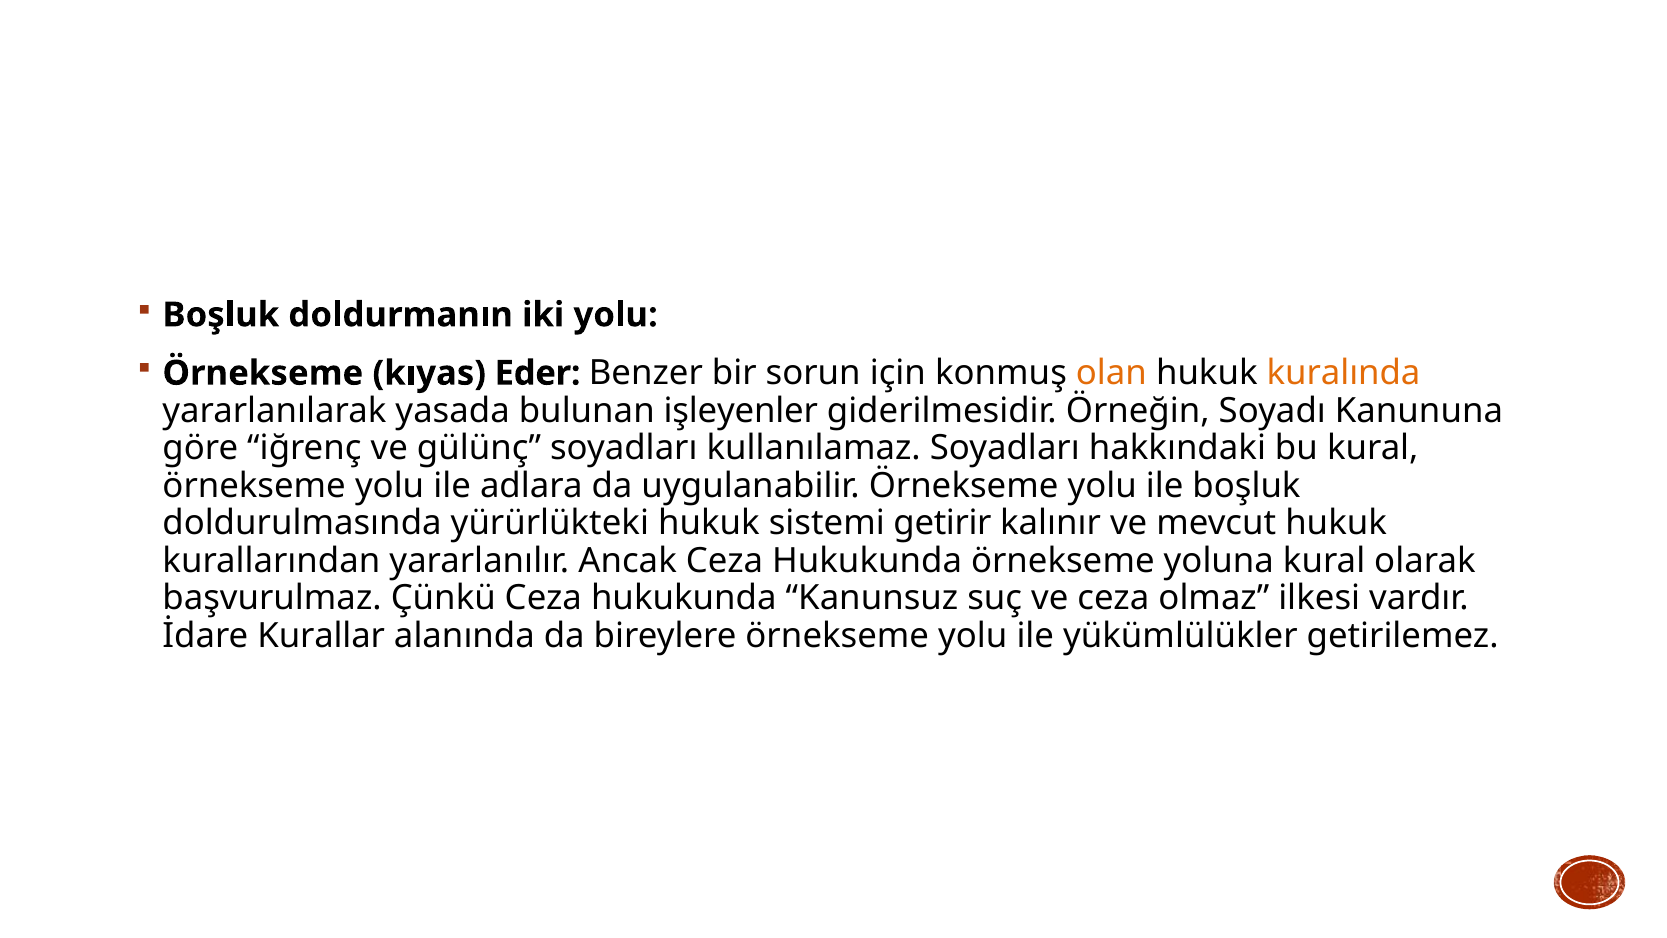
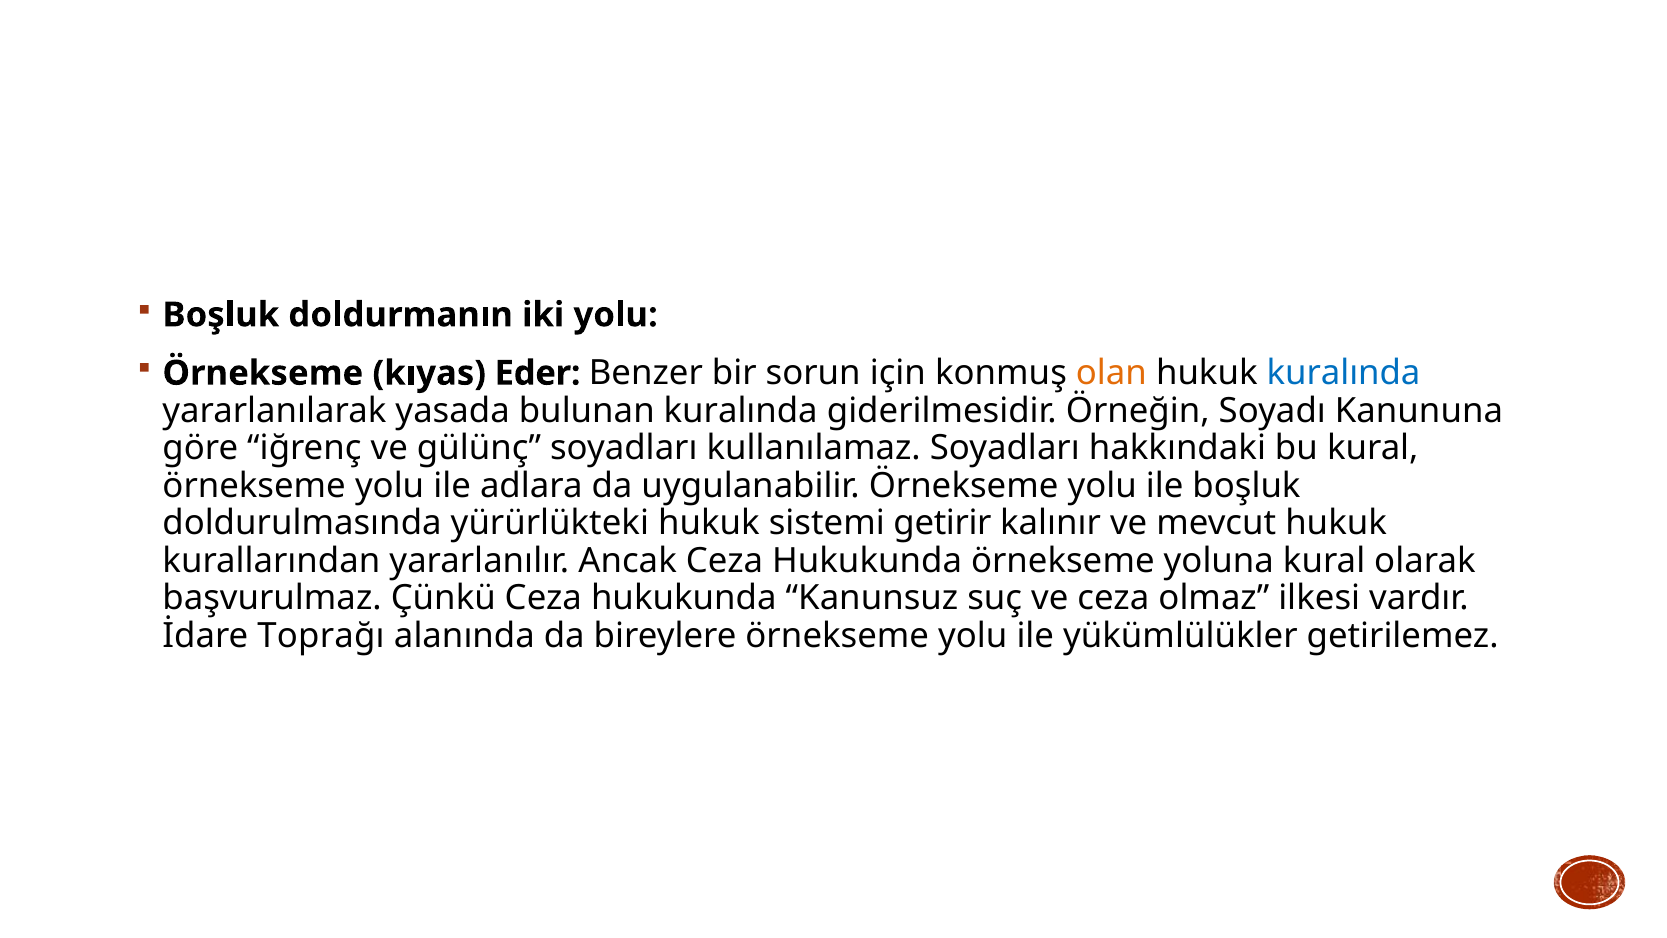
kuralında colour: orange -> blue (1344, 373)
bulunan işleyenler: işleyenler -> kuralında (741, 411)
Kurallar: Kurallar -> Toprağı (321, 636)
